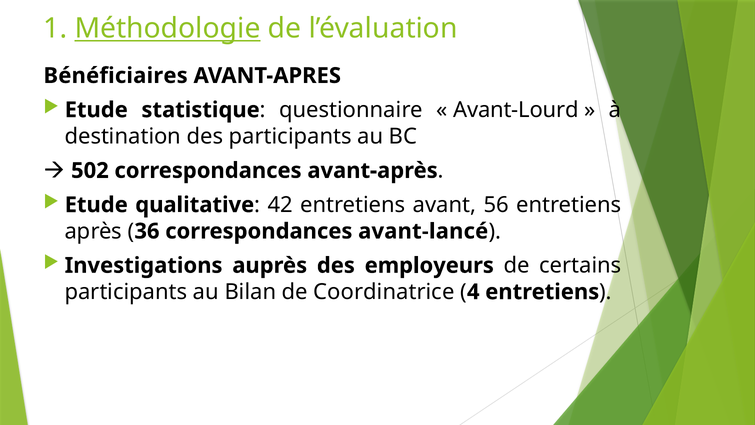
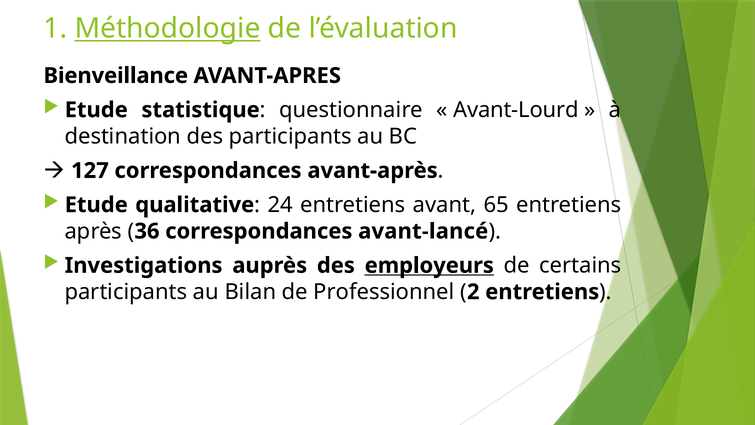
Bénéficiaires: Bénéficiaires -> Bienveillance (116, 76)
502: 502 -> 127 (90, 170)
42: 42 -> 24 (280, 205)
56: 56 -> 65 (496, 205)
employeurs underline: none -> present (429, 265)
Coordinatrice: Coordinatrice -> Professionnel (384, 292)
4: 4 -> 2 (473, 292)
